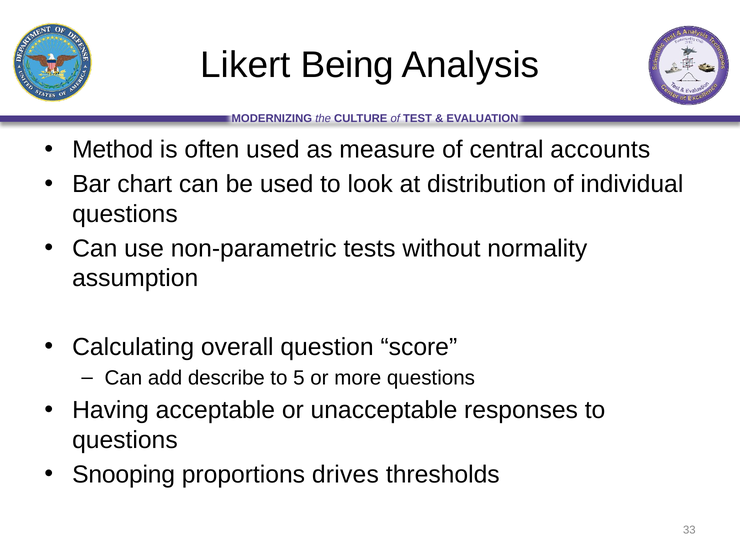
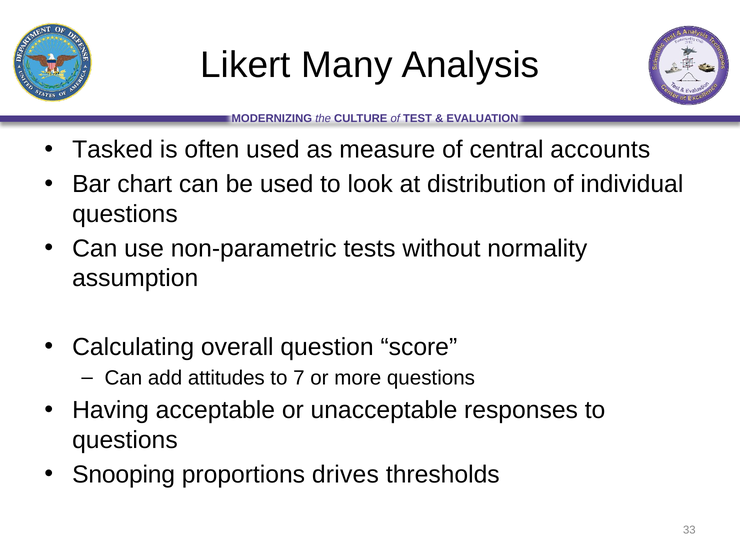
Being: Being -> Many (347, 65)
Method: Method -> Tasked (113, 150)
describe: describe -> attitudes (226, 378)
5: 5 -> 7 (299, 378)
